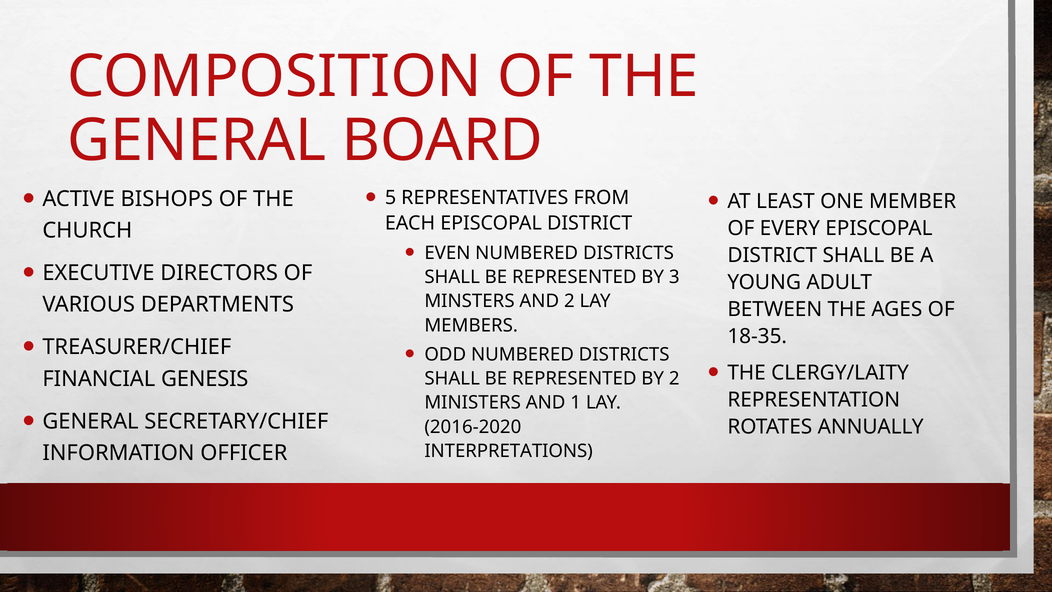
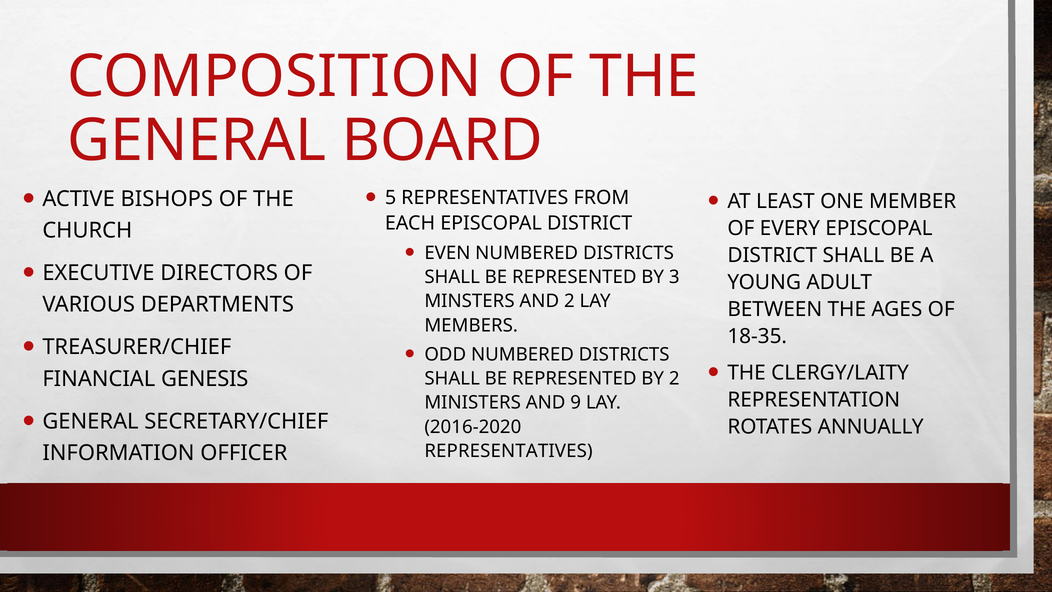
1: 1 -> 9 (576, 403)
INTERPRETATIONS: INTERPRETATIONS -> REPRESENTATIVES (508, 451)
